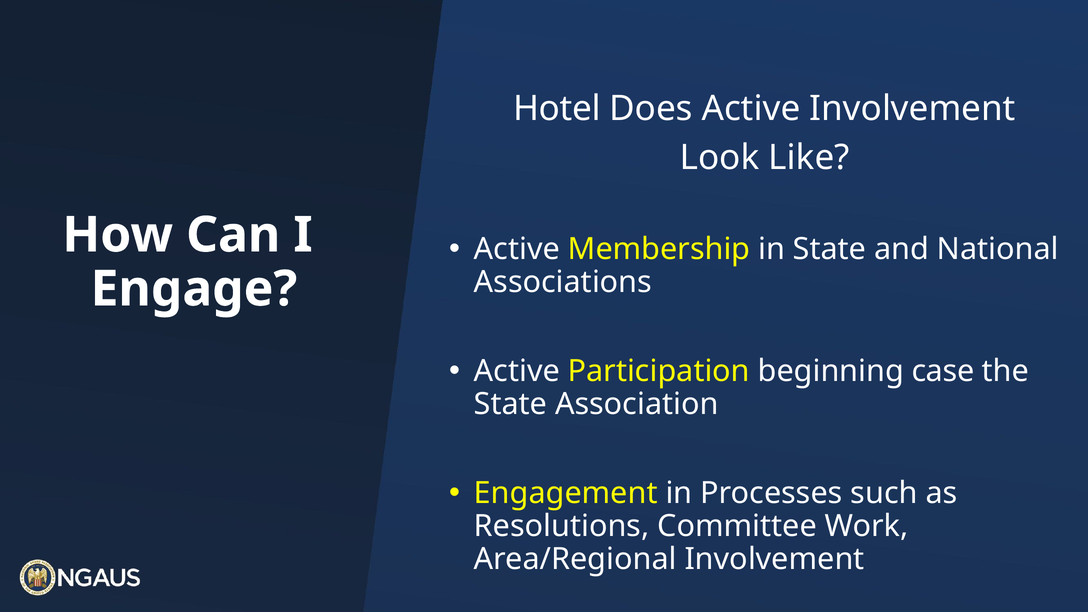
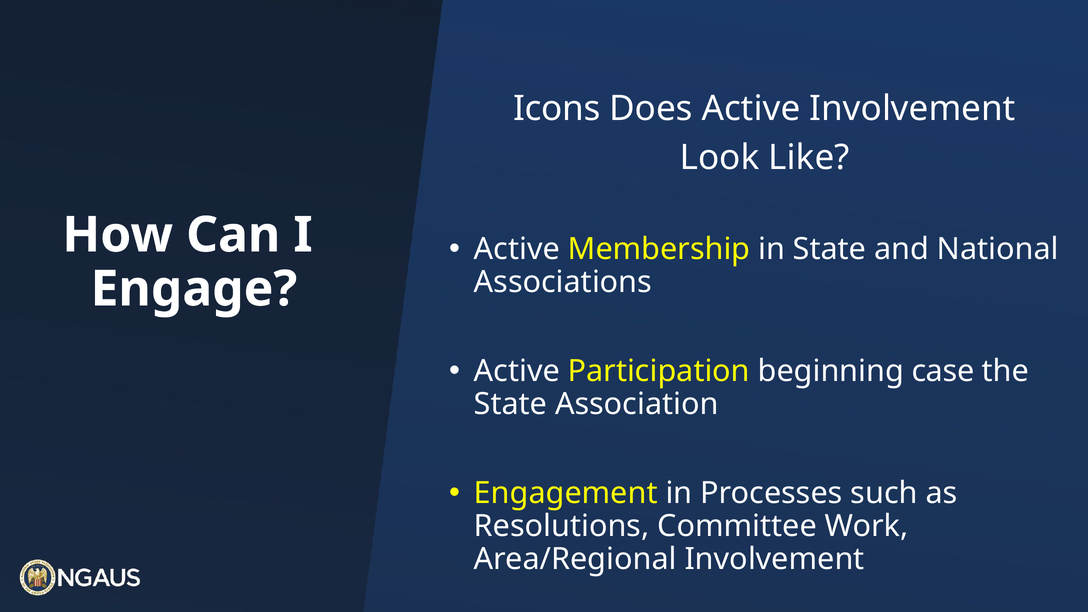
Hotel: Hotel -> Icons (557, 109)
